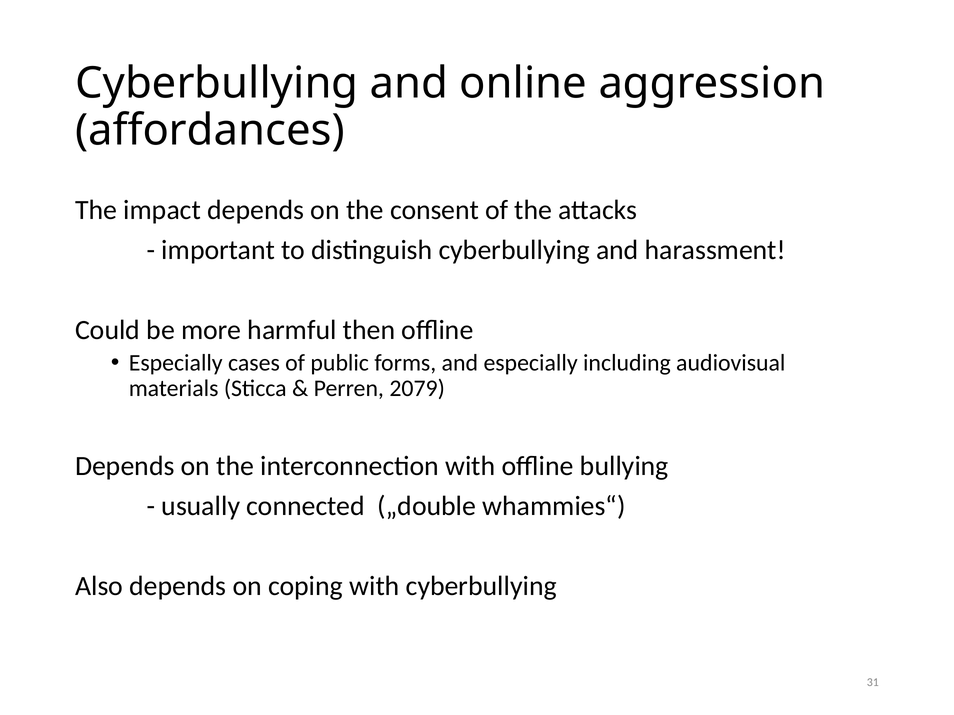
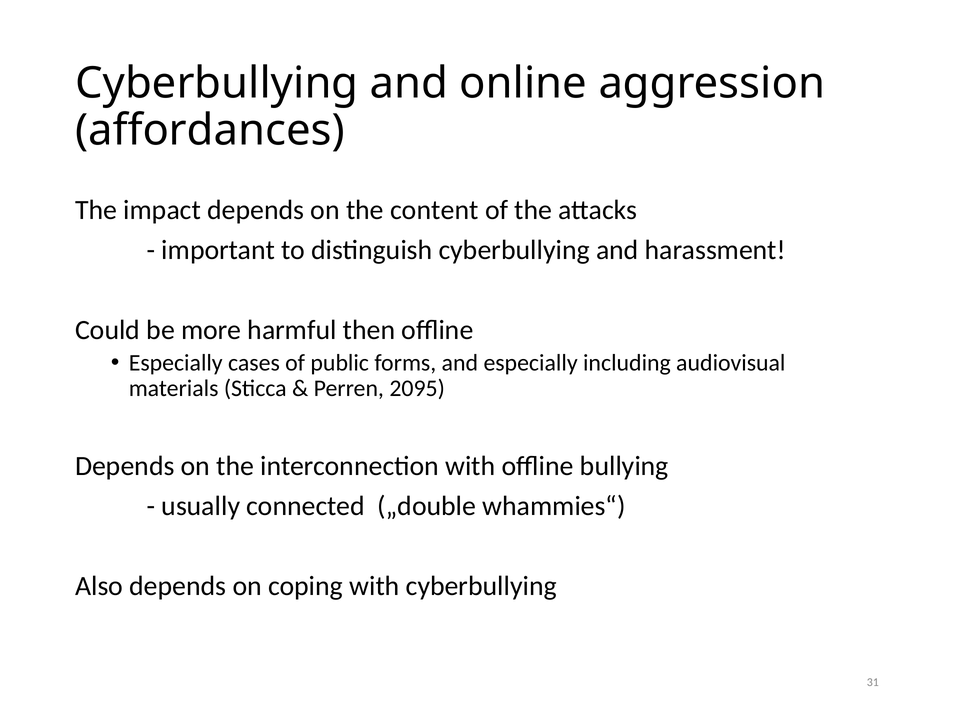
consent: consent -> content (434, 210)
2079: 2079 -> 2095 (417, 389)
